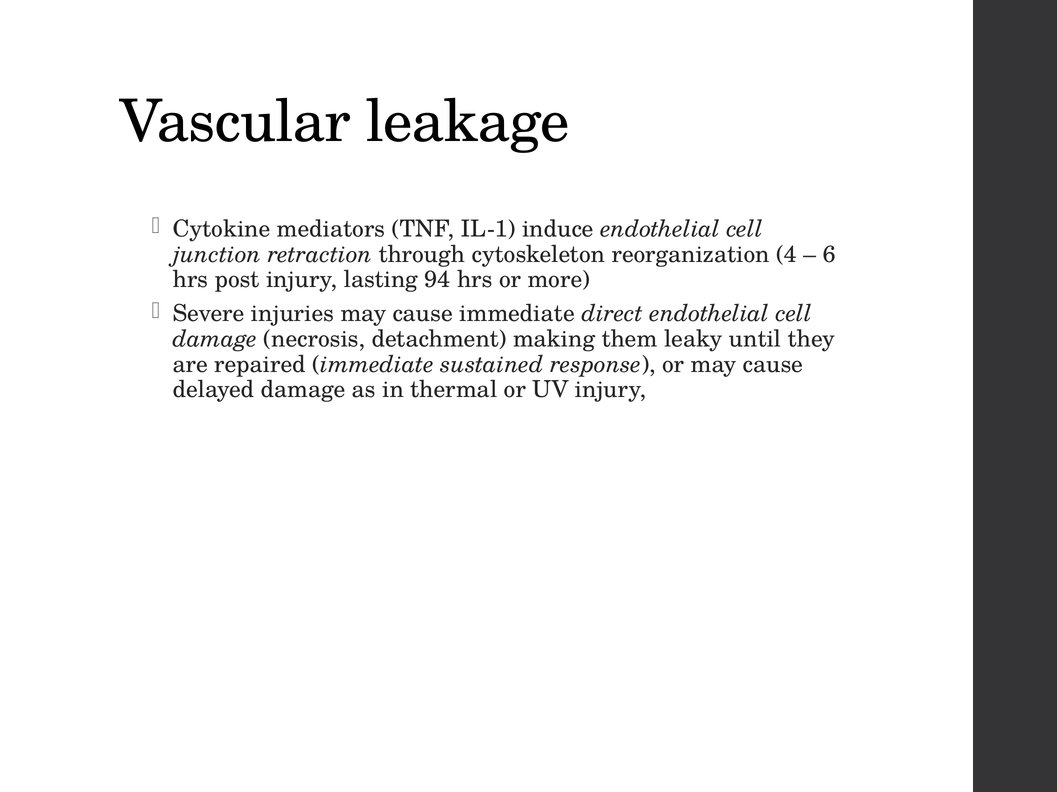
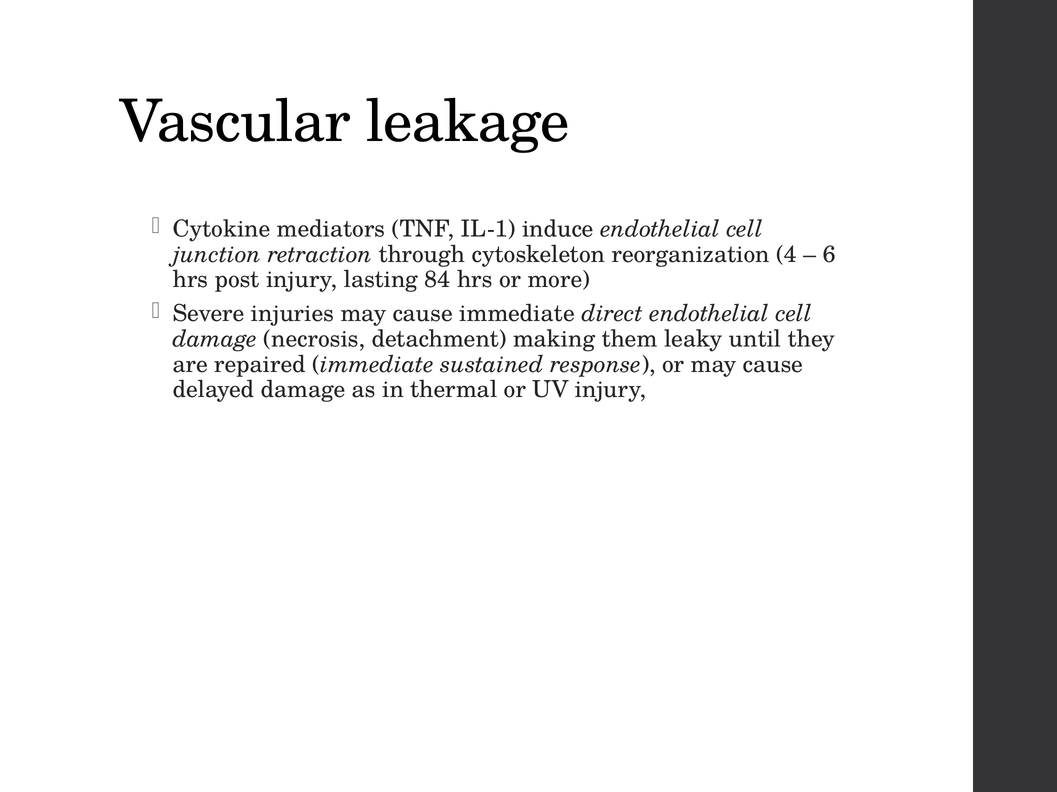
94: 94 -> 84 (437, 280)
